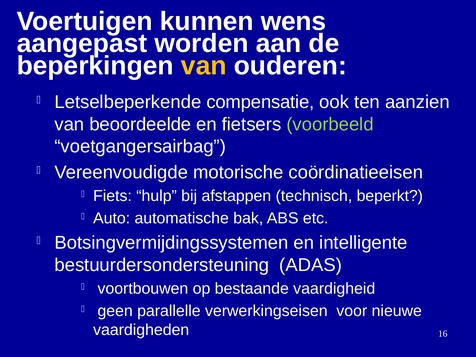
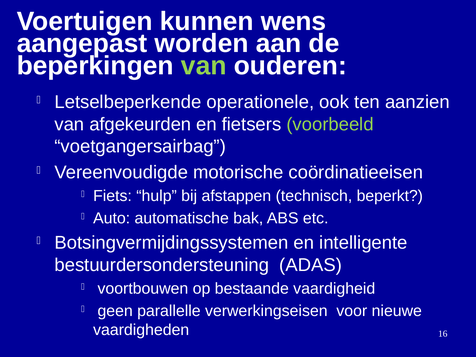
van colour: yellow -> light green (204, 66)
compensatie: compensatie -> operationele (260, 102)
beoordeelde: beoordeelde -> afgekeurden (140, 124)
